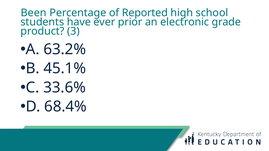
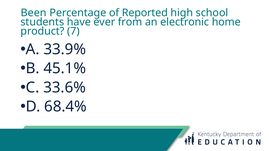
prior: prior -> from (130, 22)
grade: grade -> home (226, 22)
3: 3 -> 7 (73, 31)
63.2%: 63.2% -> 33.9% (65, 49)
